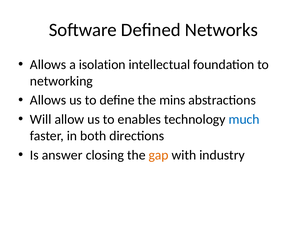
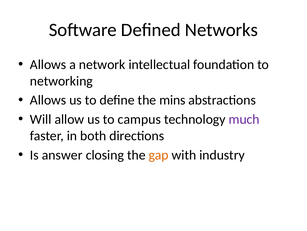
isolation: isolation -> network (102, 64)
enables: enables -> campus (139, 119)
much colour: blue -> purple (244, 119)
